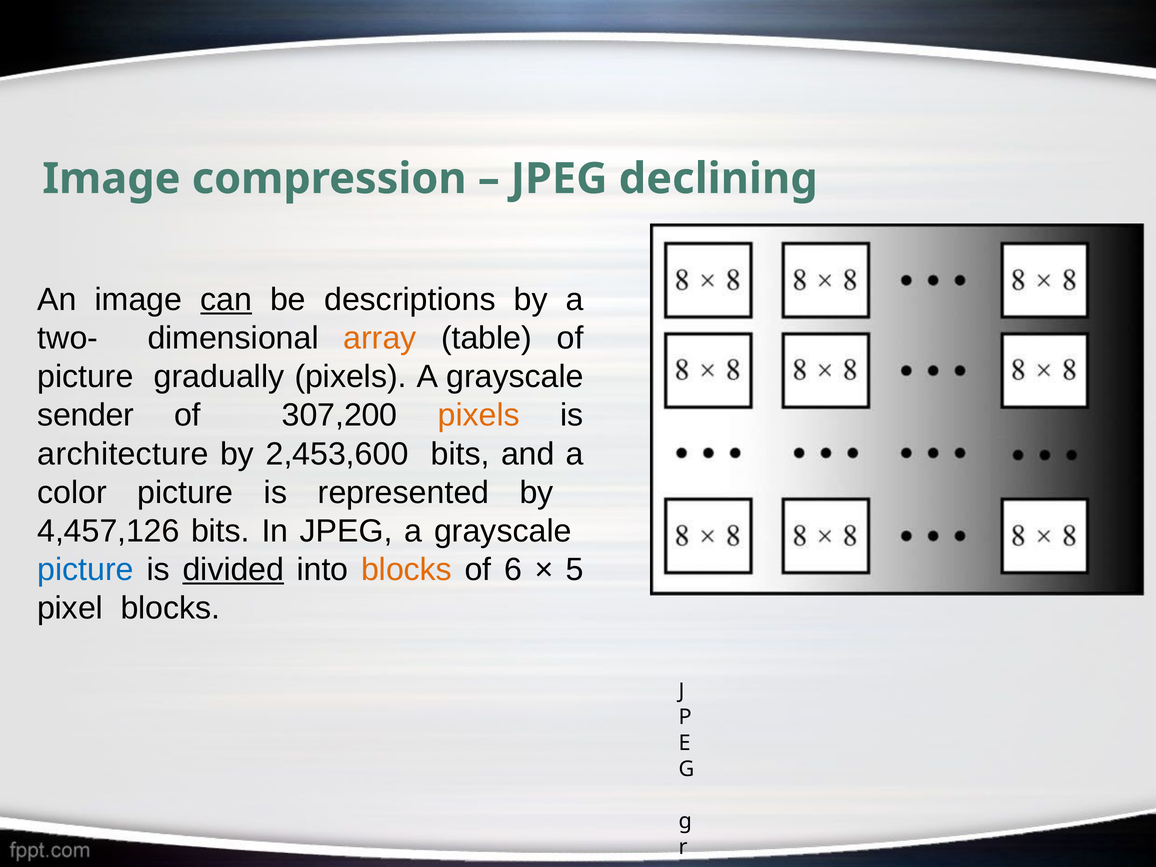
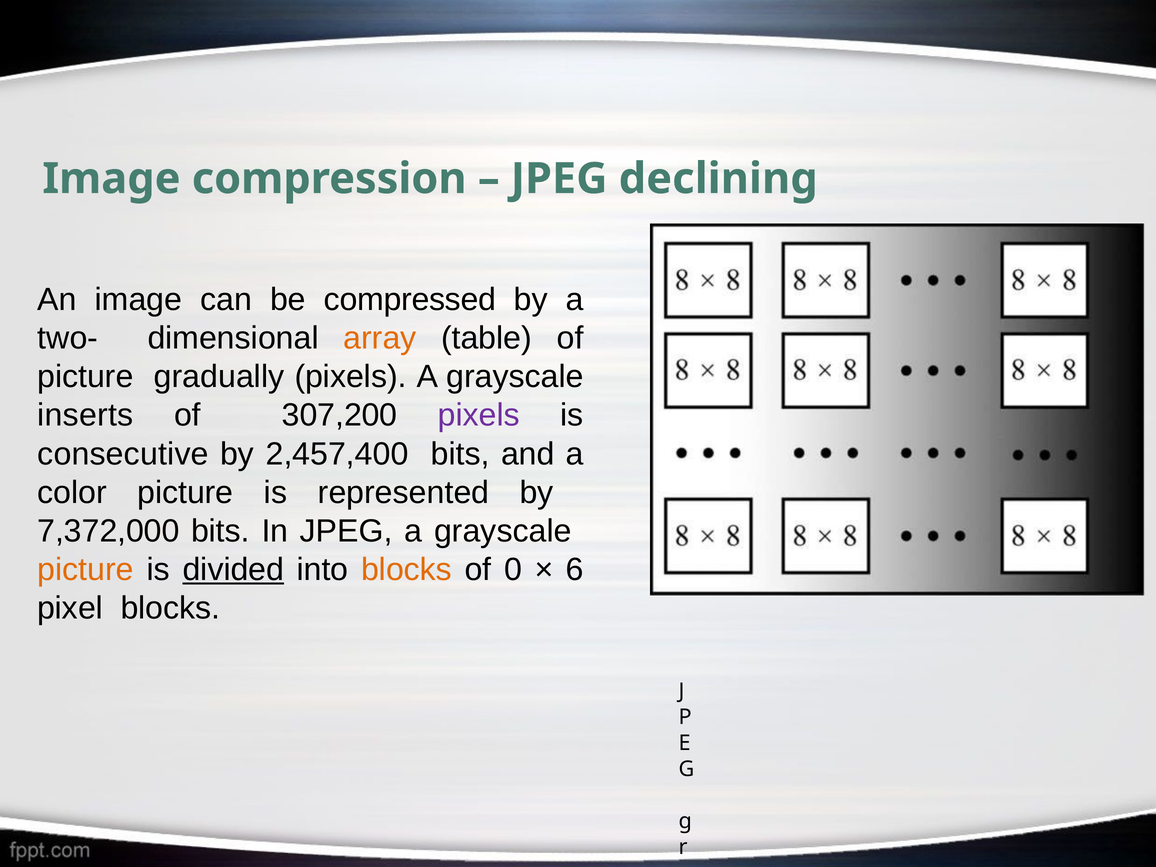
can underline: present -> none (226, 300)
descriptions: descriptions -> compressed (410, 300)
sender: sender -> inserts (85, 415)
pixels colour: orange -> purple (479, 415)
architecture: architecture -> consecutive (123, 454)
2,453,600: 2,453,600 -> 2,457,400 (337, 454)
4,457,126: 4,457,126 -> 7,372,000 (108, 531)
picture colour: blue -> orange (86, 570)
of 6: 6 -> 0 (513, 570)
5: 5 -> 6 (575, 570)
